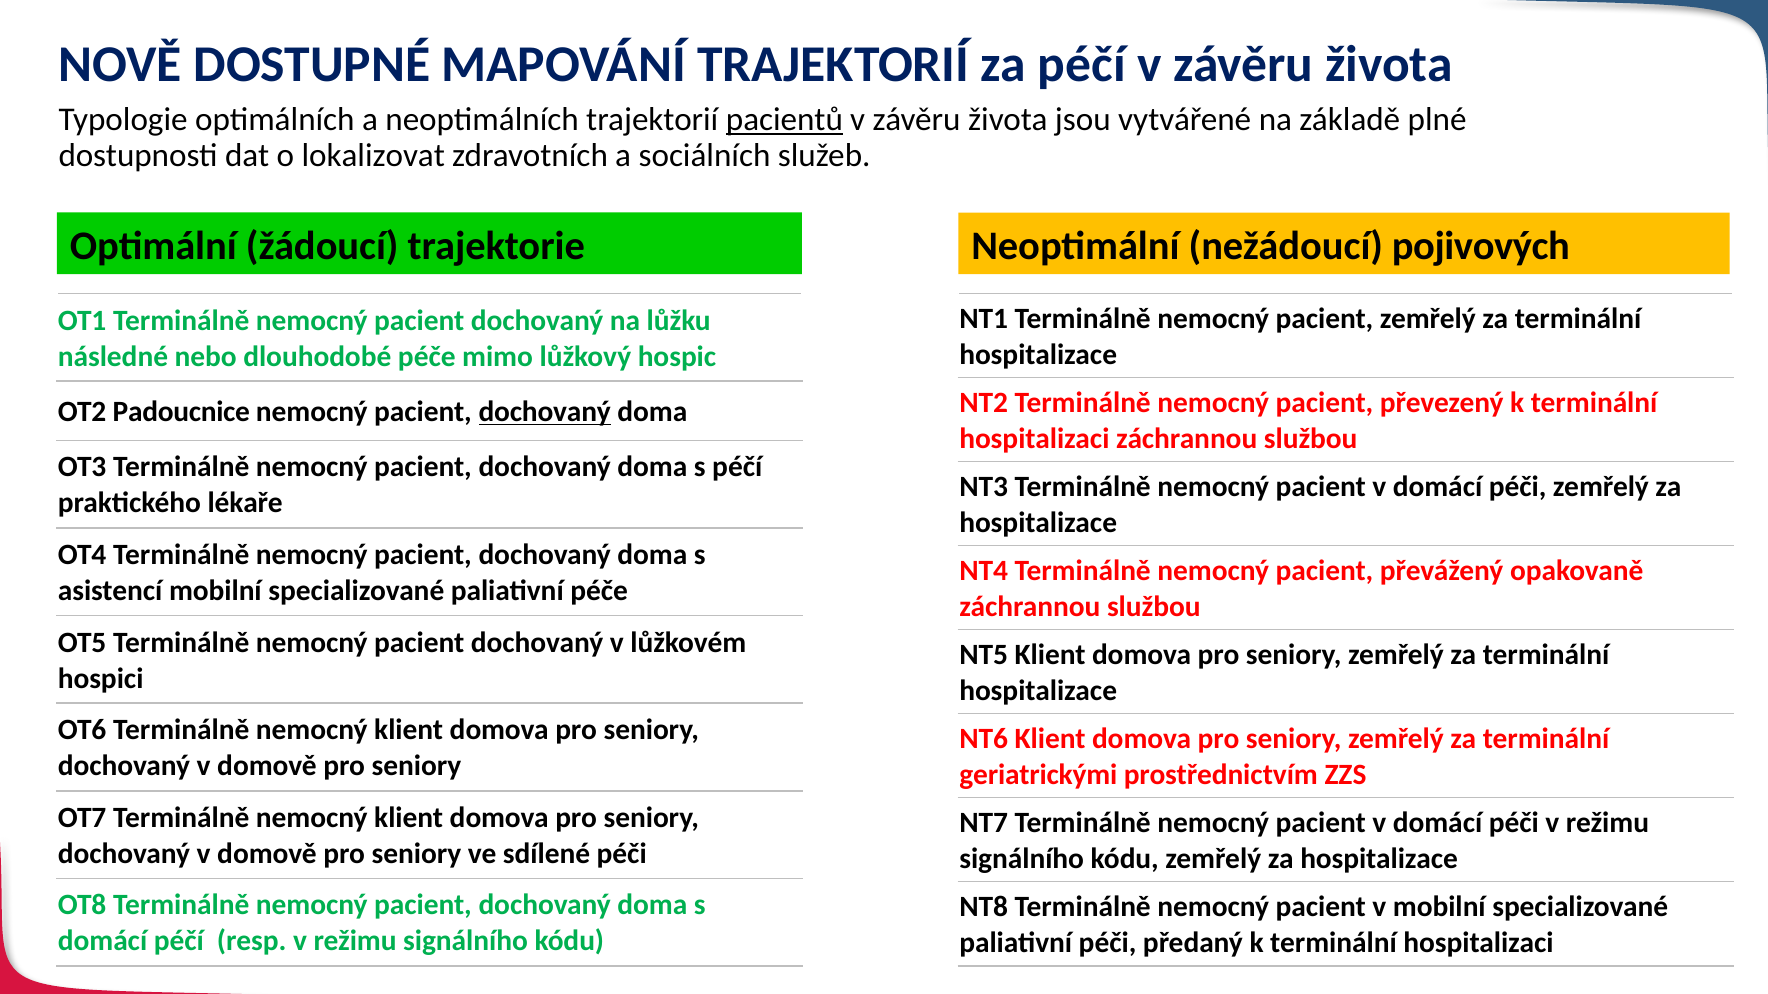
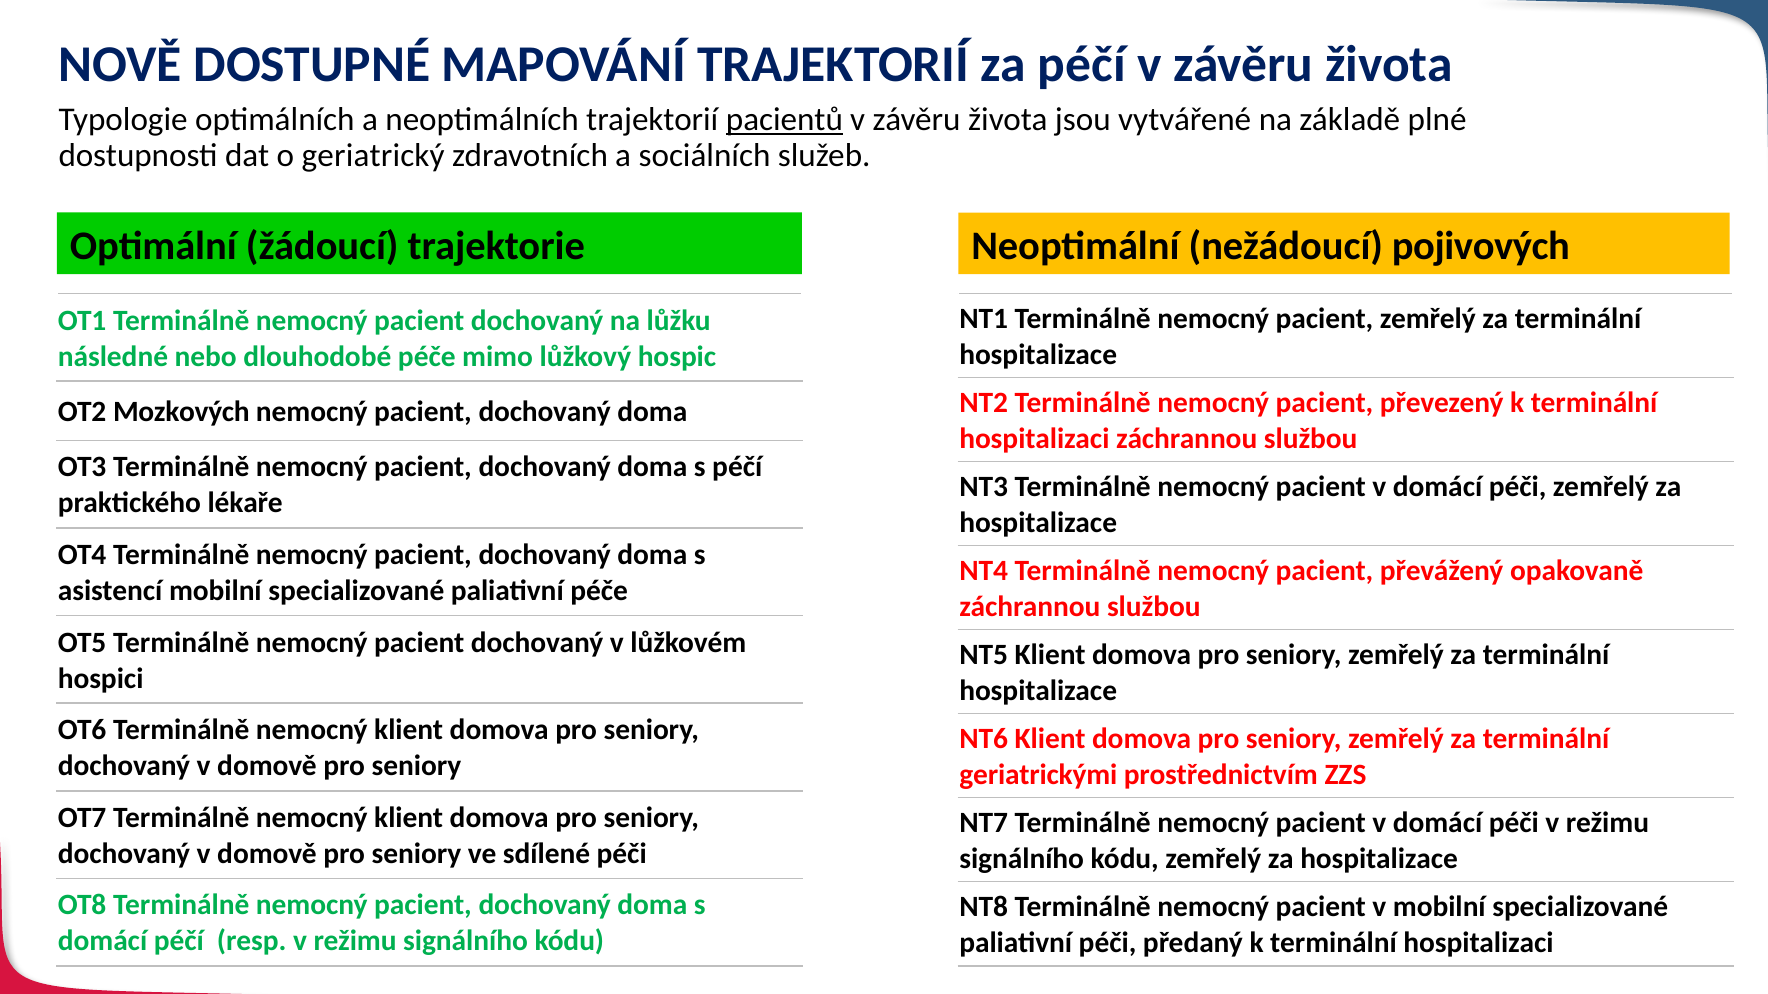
lokalizovat: lokalizovat -> geriatrický (373, 156)
Padoucnice: Padoucnice -> Mozkových (181, 412)
dochovaný underline: present -> none (545, 412)
